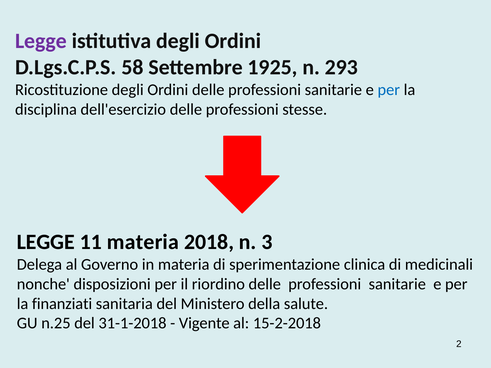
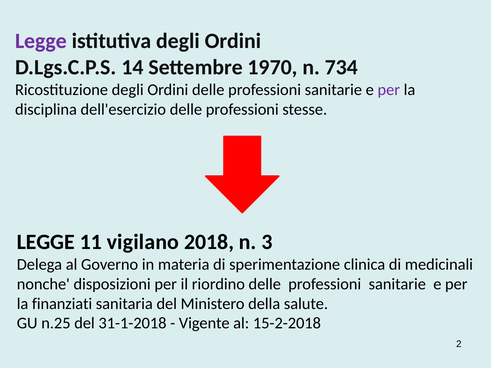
58: 58 -> 14 (132, 67)
1925: 1925 -> 1970 (273, 67)
293: 293 -> 734 (341, 67)
per colour: blue -> purple (389, 90)
11 materia: materia -> vigilano (143, 242)
